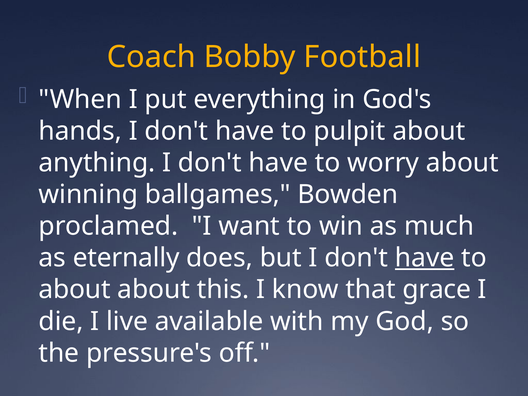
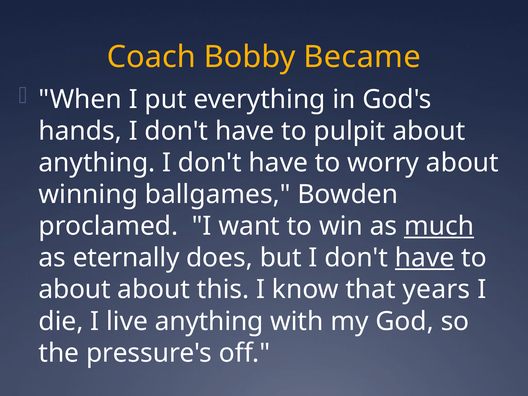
Football: Football -> Became (362, 57)
much underline: none -> present (439, 226)
grace: grace -> years (436, 290)
live available: available -> anything (209, 321)
